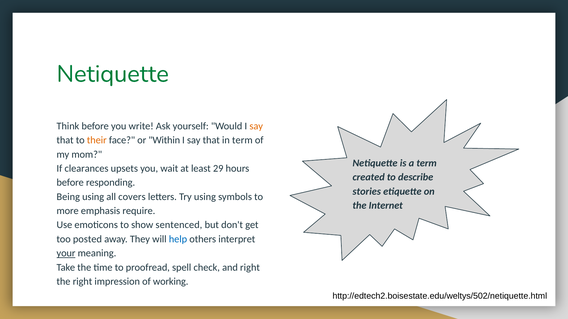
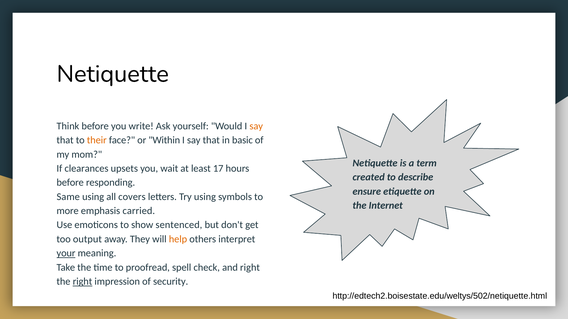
Netiquette colour: green -> black (113, 74)
in term: term -> basic (242, 140)
29: 29 -> 17 (218, 169)
stories: stories -> ensure (367, 192)
Being: Being -> Same (68, 197)
require: require -> carried (139, 211)
posted: posted -> output (87, 239)
help colour: blue -> orange (178, 239)
right underline: none -> present (82, 282)
working: working -> security (171, 282)
